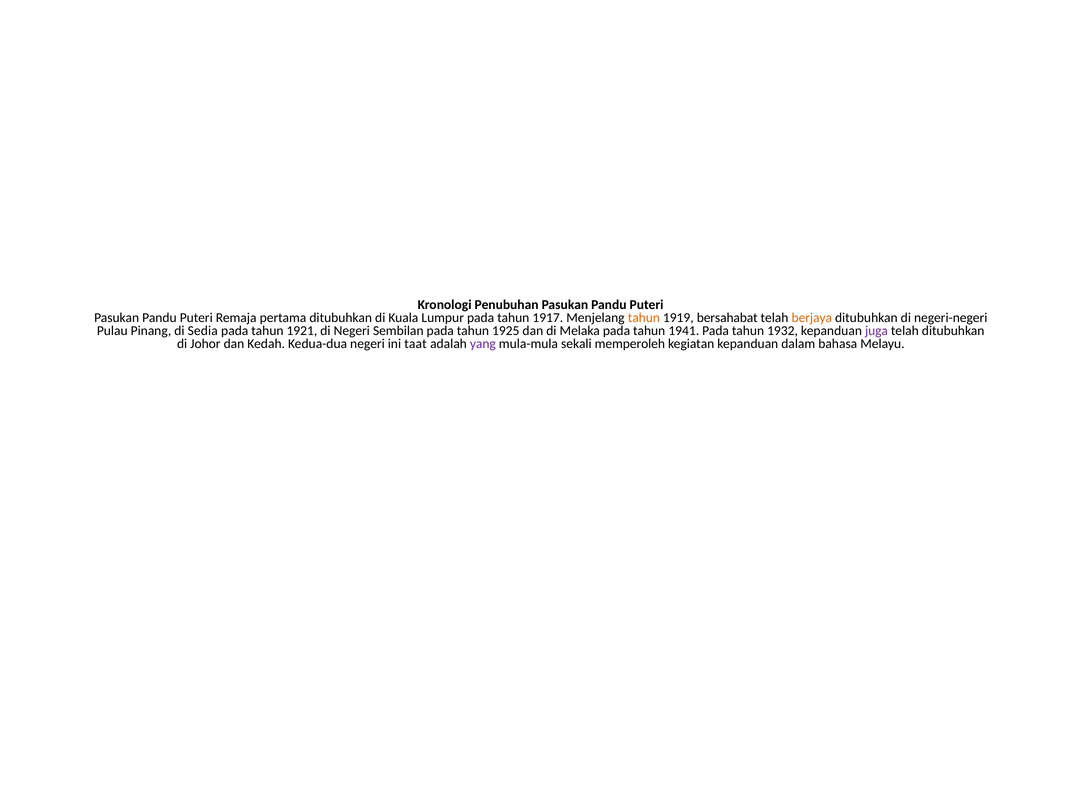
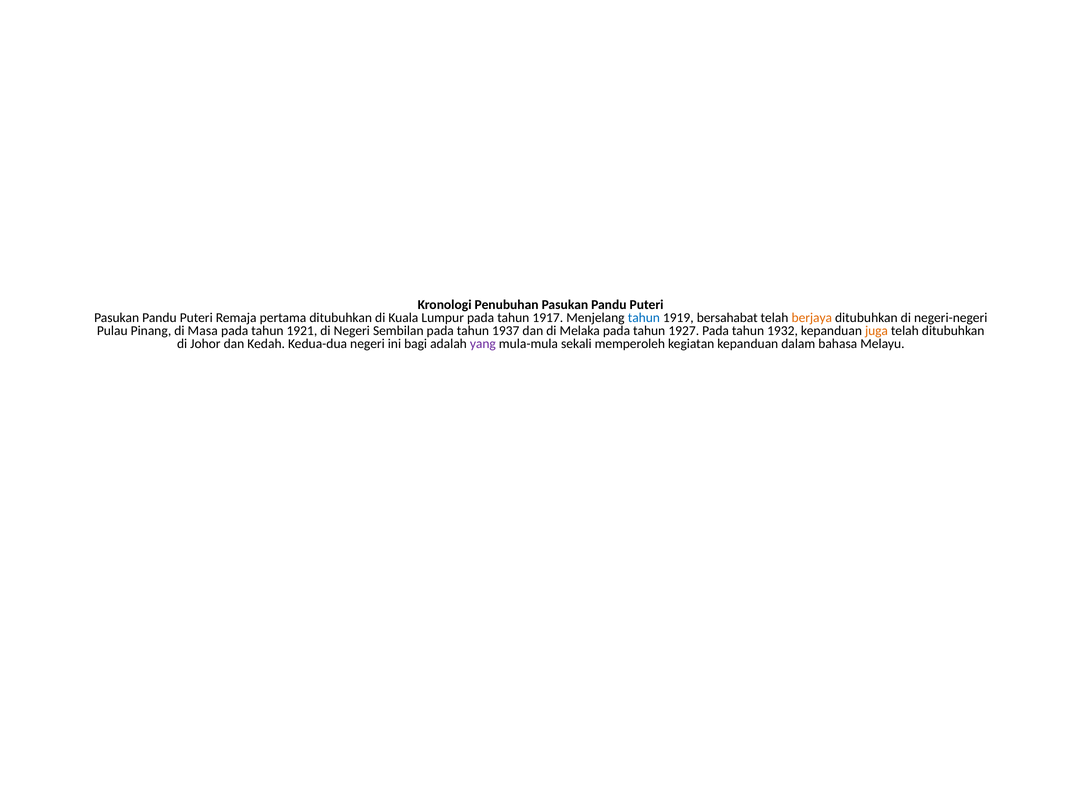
tahun colour: orange -> blue (644, 318)
Sedia: Sedia -> Masa (203, 331)
1925: 1925 -> 1937 (506, 331)
1941: 1941 -> 1927 (684, 331)
juga colour: purple -> orange (876, 331)
taat: taat -> bagi (416, 344)
